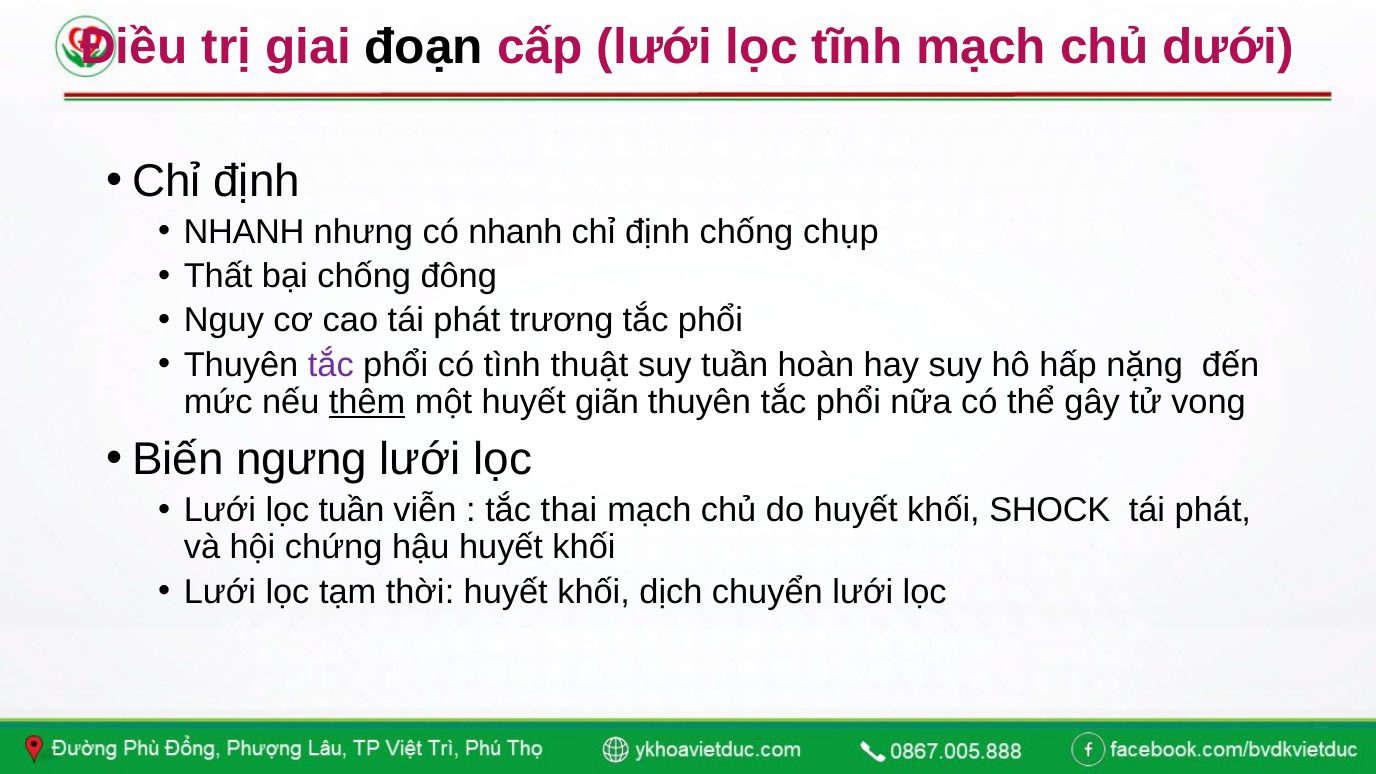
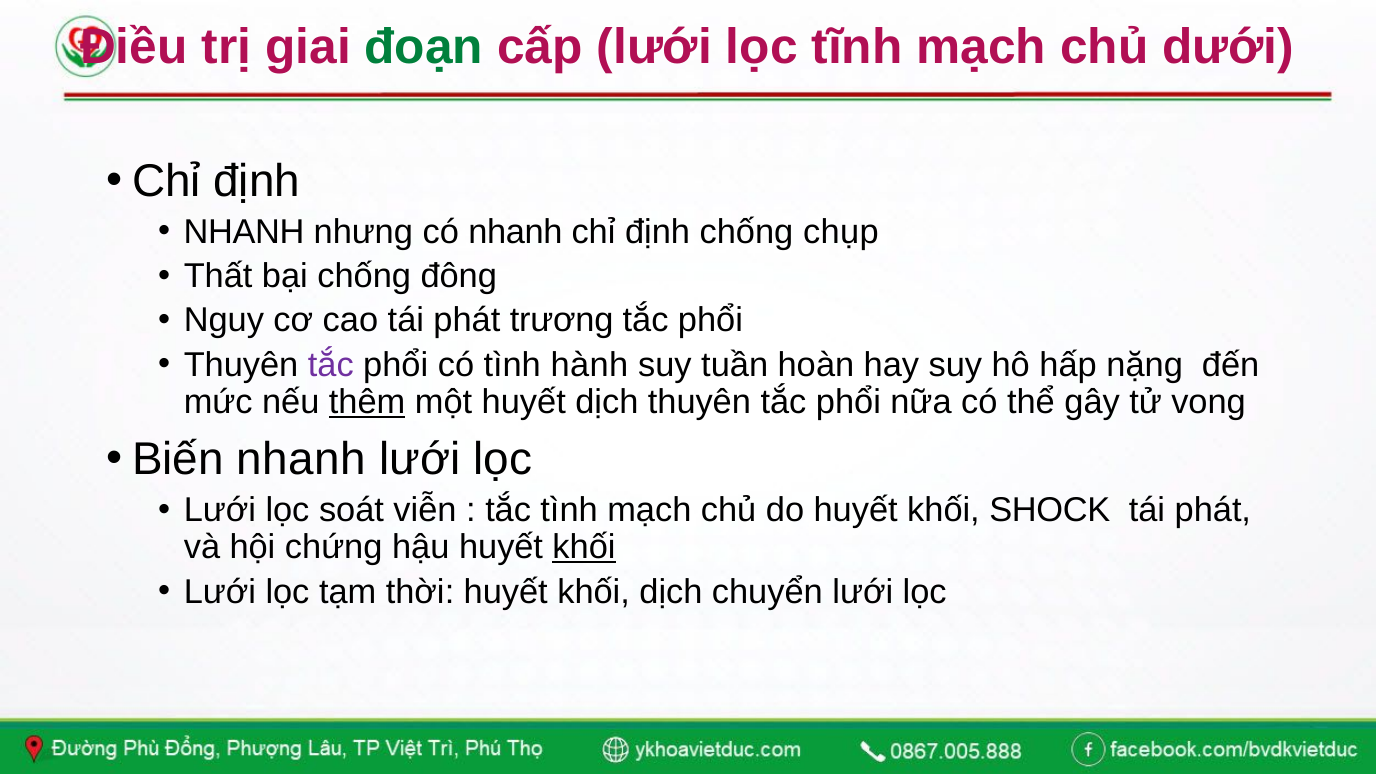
đoạn colour: black -> green (424, 47)
thuật: thuật -> hành (589, 365)
huyết giãn: giãn -> dịch (607, 402)
Biến ngưng: ngưng -> nhanh (301, 460)
lọc tuần: tuần -> soát (351, 510)
tắc thai: thai -> tình (569, 510)
khối underline: none -> present (584, 547)
